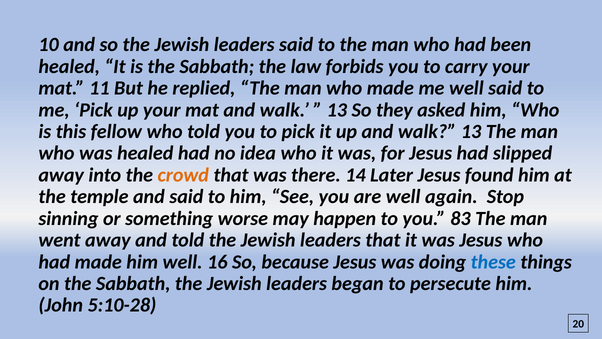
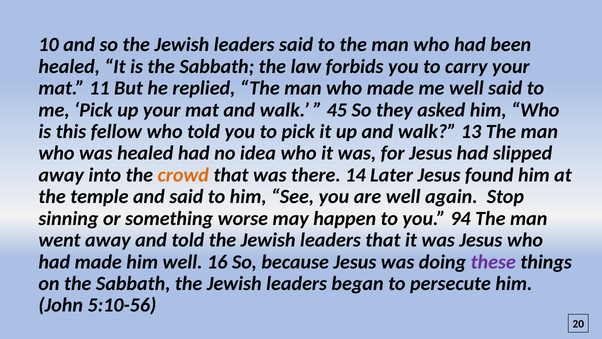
13: 13 -> 45 (337, 110)
83: 83 -> 94 (460, 218)
these colour: blue -> purple (493, 262)
5:10-28: 5:10-28 -> 5:10-56 (122, 305)
